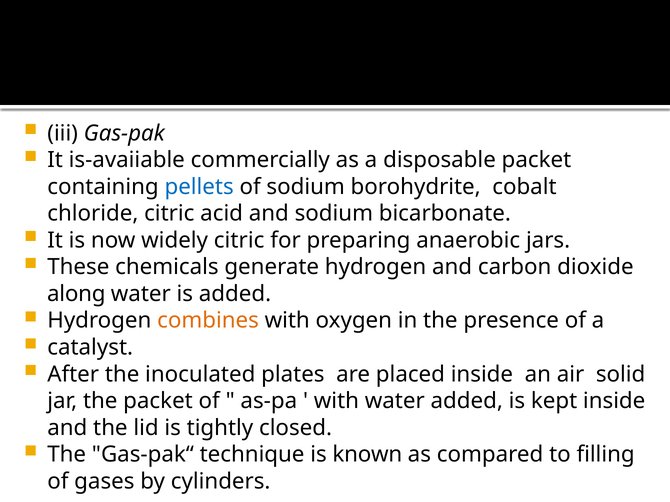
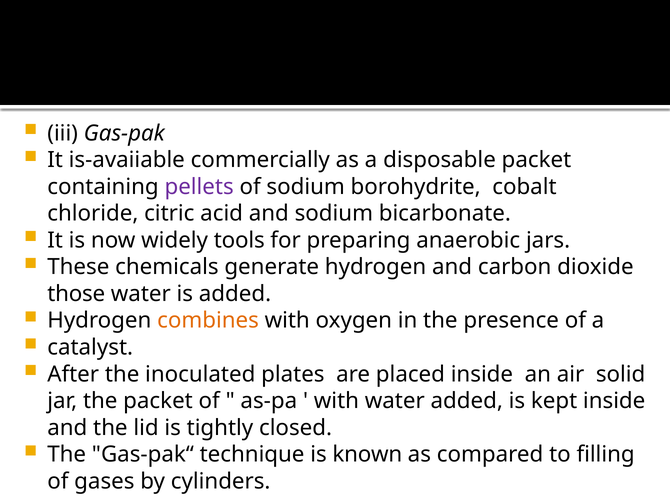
pellets colour: blue -> purple (199, 187)
widely citric: citric -> tools (239, 241)
along: along -> those (76, 294)
